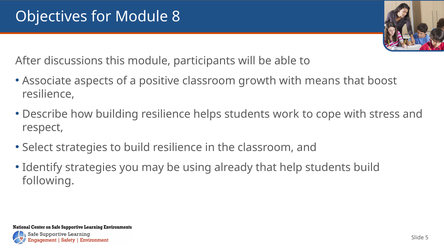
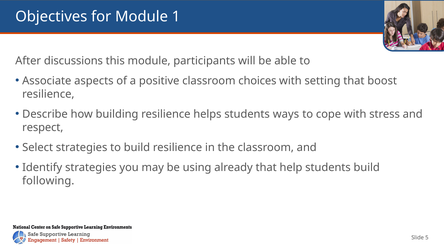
8: 8 -> 1 (176, 16)
growth: growth -> choices (257, 81)
means: means -> setting (323, 81)
work: work -> ways (286, 114)
